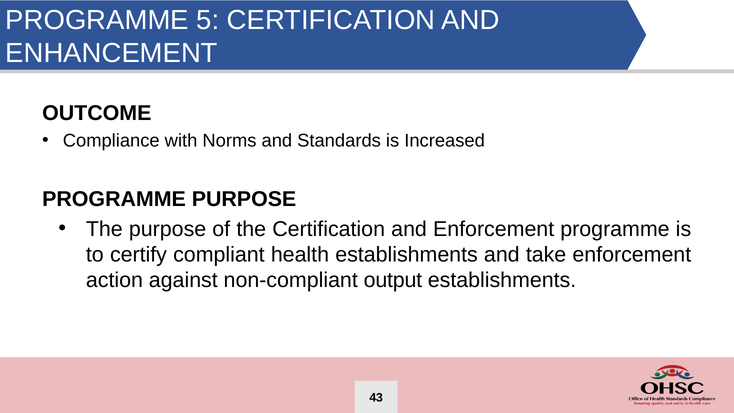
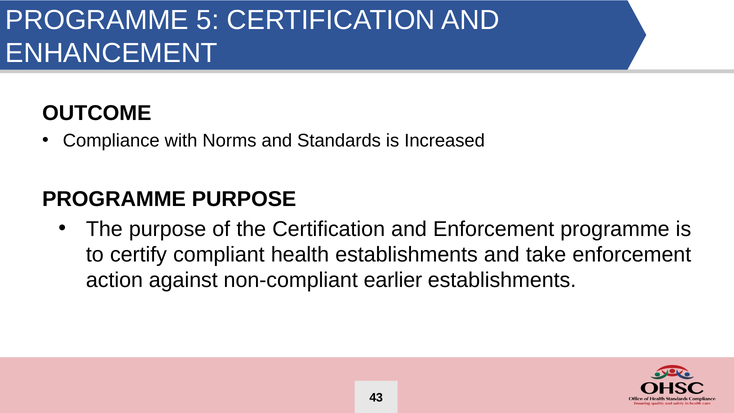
output: output -> earlier (393, 280)
